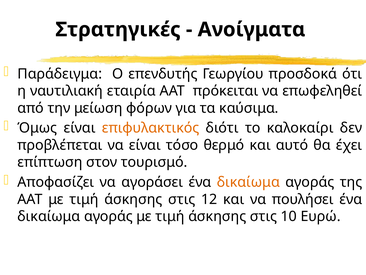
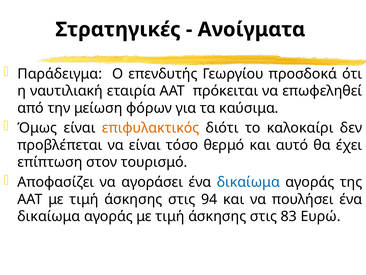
δικαίωμα colour: orange -> blue (248, 182)
12: 12 -> 94 (209, 199)
10: 10 -> 83 (289, 216)
